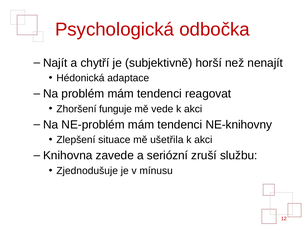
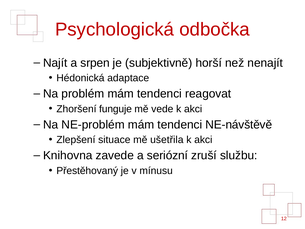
chytří: chytří -> srpen (95, 63)
NE-knihovny: NE-knihovny -> NE-návštěvě (239, 125)
Zjednodušuje: Zjednodušuje -> Přestěhovaný (87, 171)
